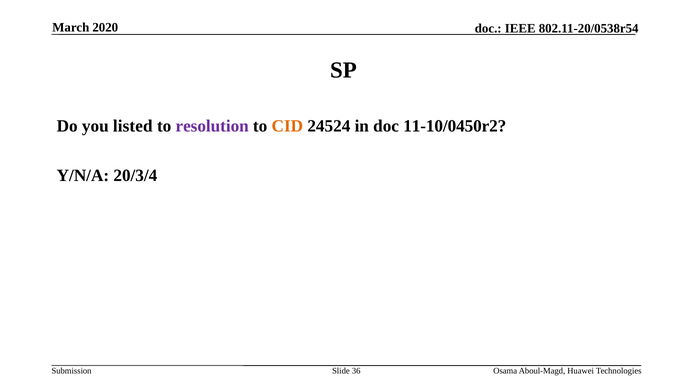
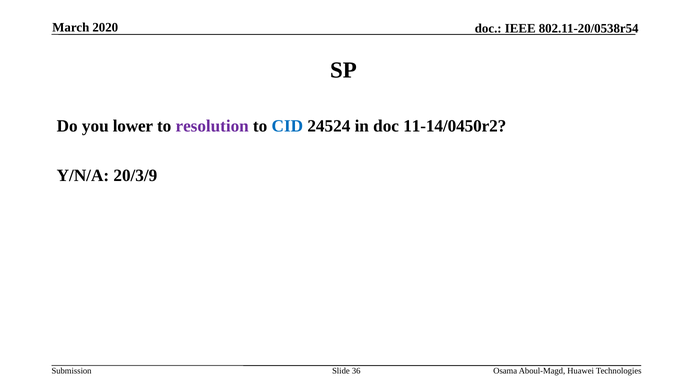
listed: listed -> lower (133, 126)
CID colour: orange -> blue (287, 126)
11-10/0450r2: 11-10/0450r2 -> 11-14/0450r2 (455, 126)
20/3/4: 20/3/4 -> 20/3/9 (135, 176)
